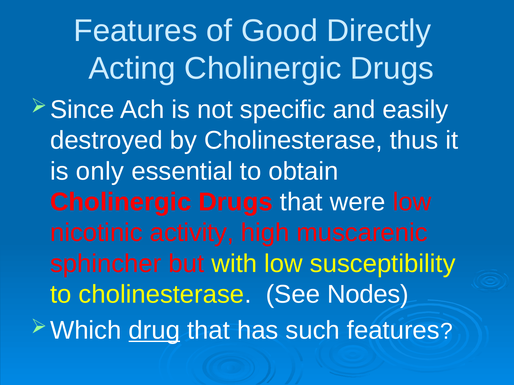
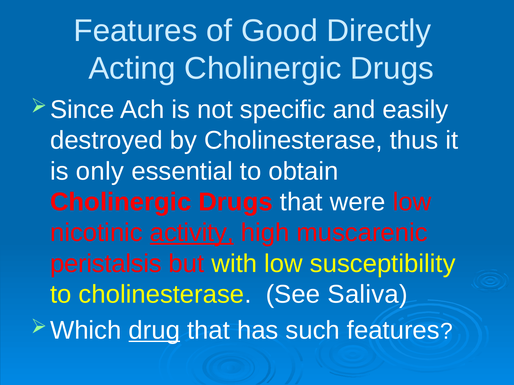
activity underline: none -> present (192, 233)
sphincher: sphincher -> peristalsis (106, 264)
Nodes: Nodes -> Saliva (368, 295)
